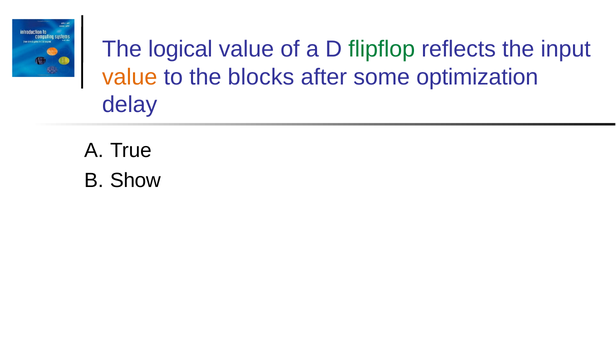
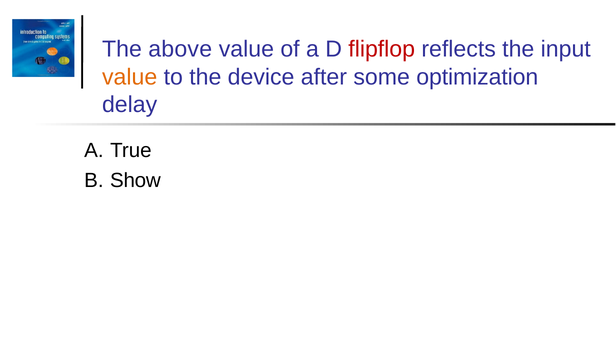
logical: logical -> above (180, 49)
flipflop colour: green -> red (382, 49)
blocks: blocks -> device (261, 77)
